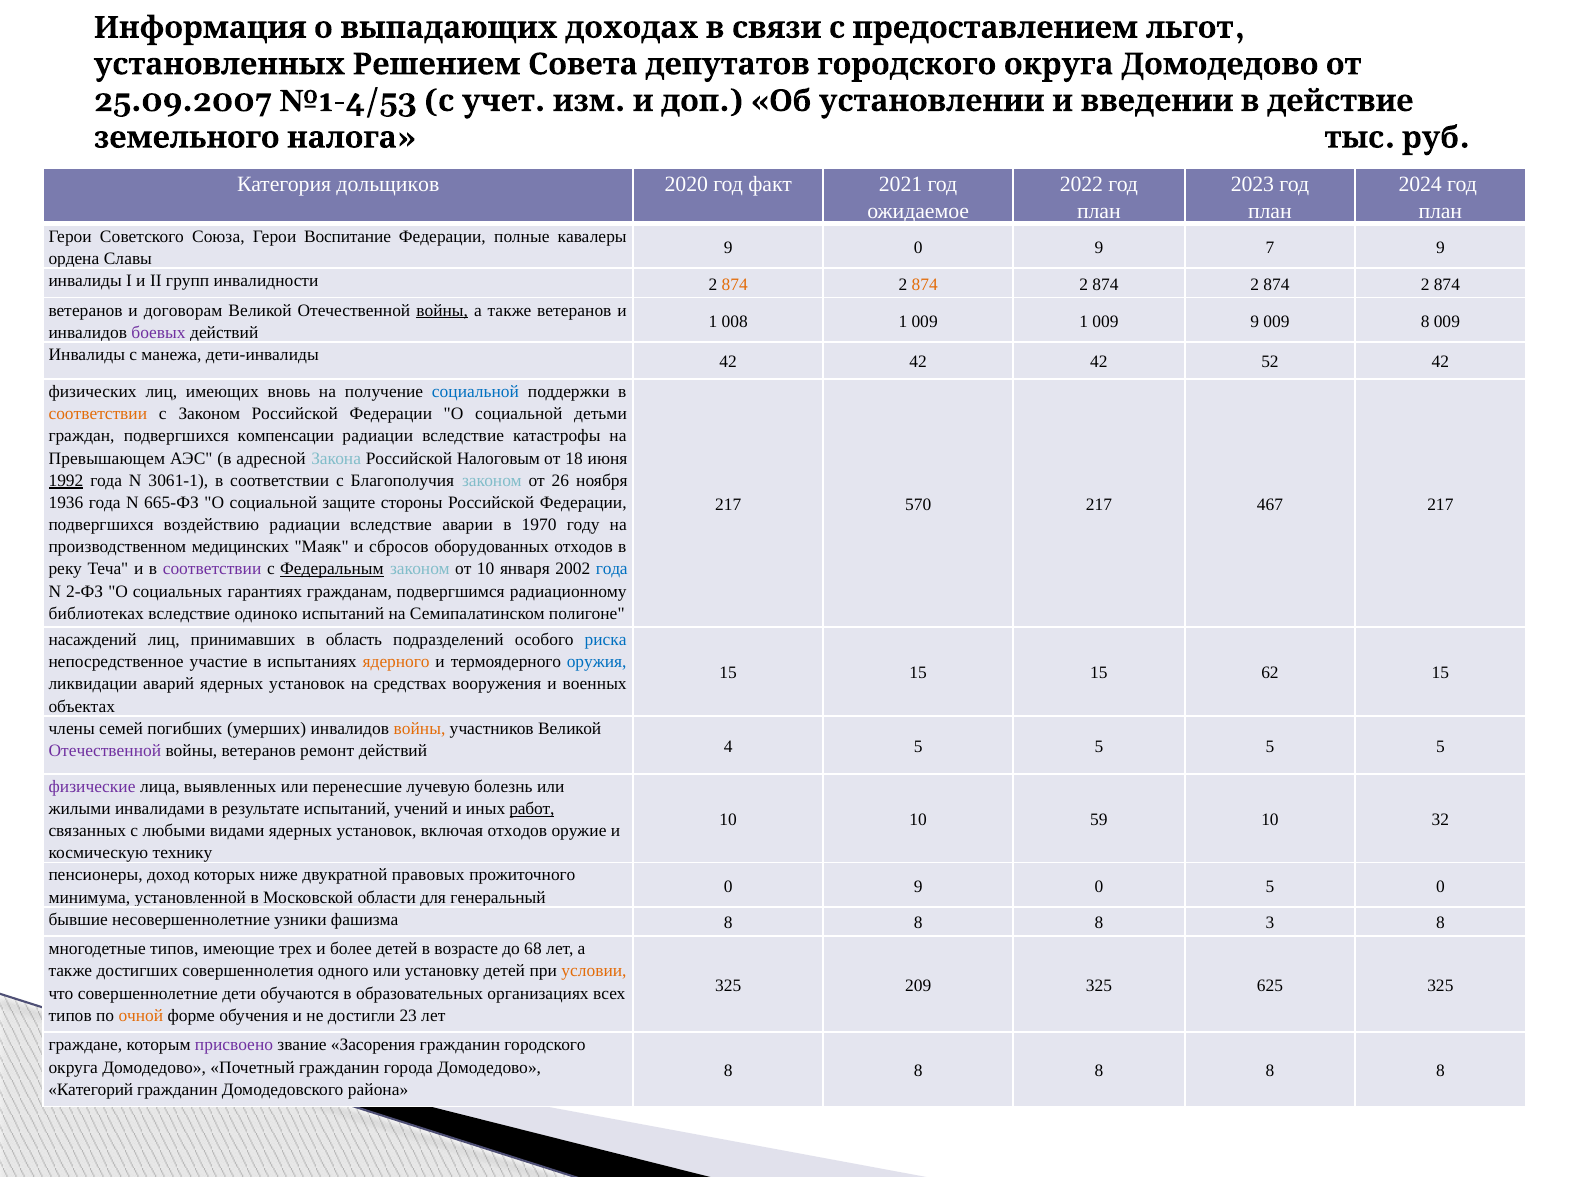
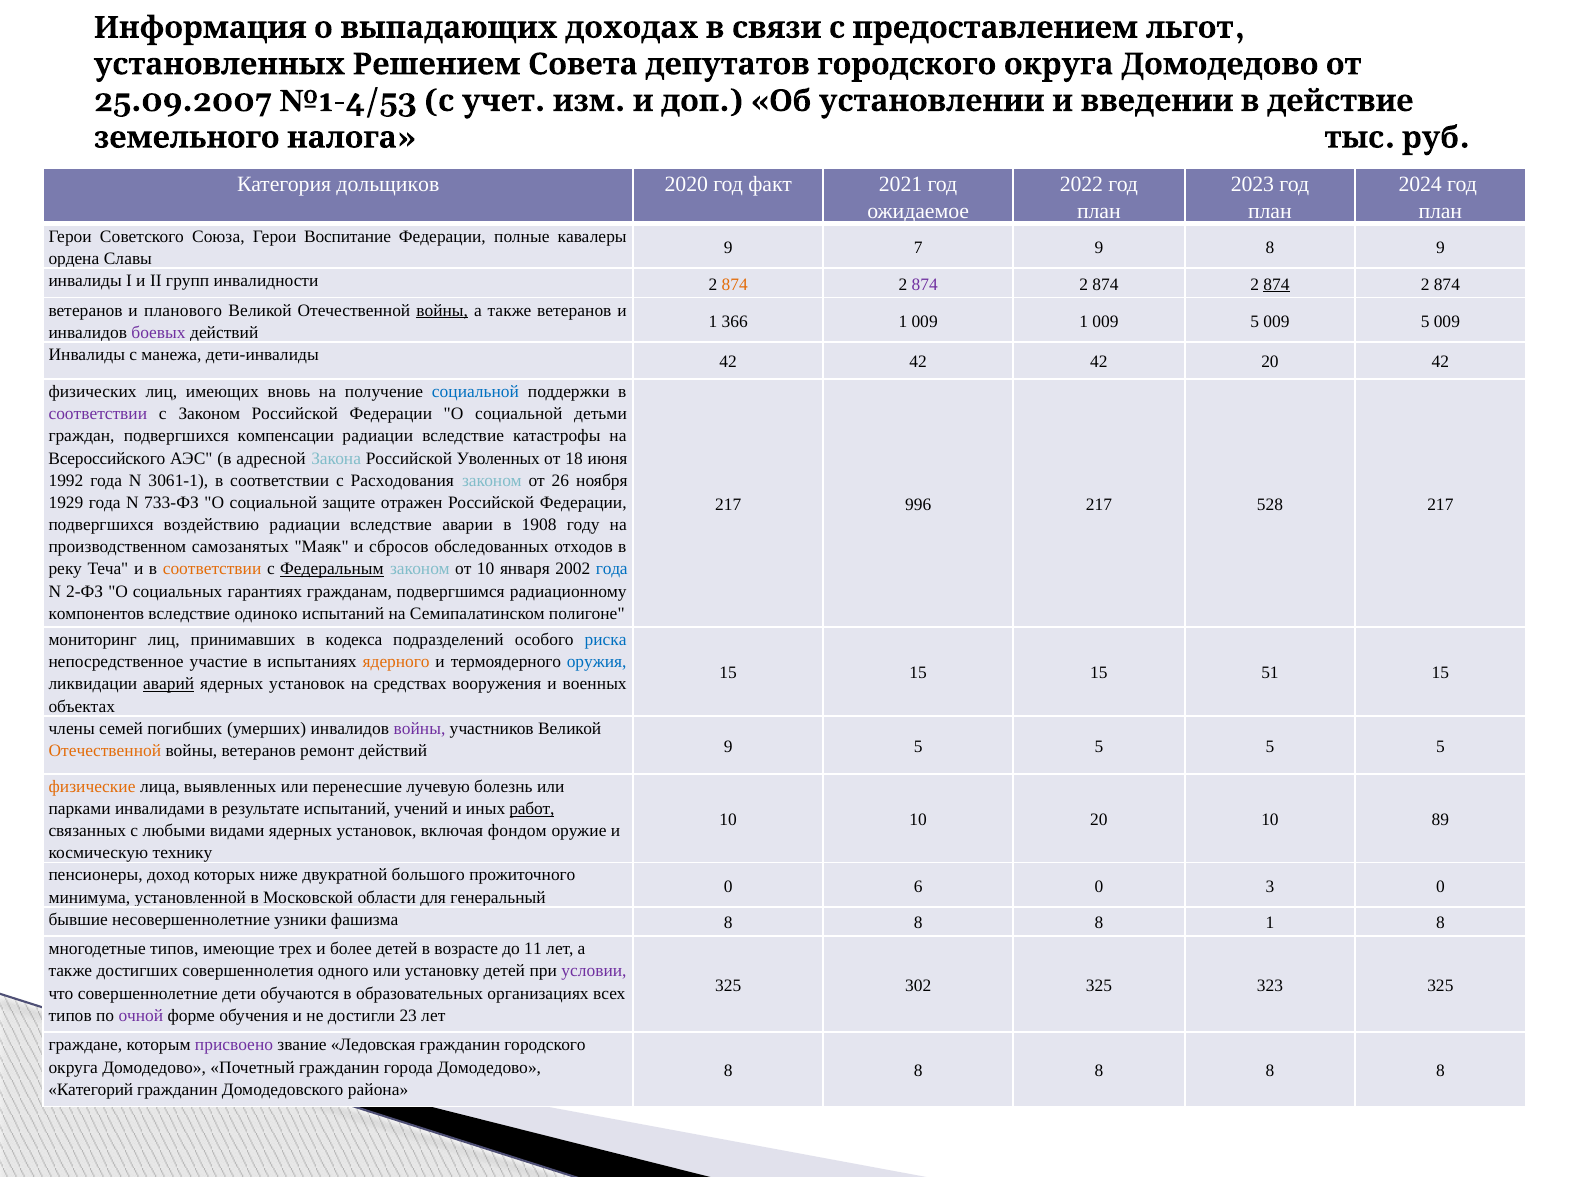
0: 0 -> 7 (918, 247)
9 7: 7 -> 8 (1270, 247)
874 colour: orange -> purple (925, 284)
874 underline: none -> present (1277, 284)
договорам: договорам -> планового (183, 310)
008: 008 -> 366 (735, 321)
1 009 9: 9 -> 5 (1255, 321)
8: 8 -> 5 (1425, 321)
42 52: 52 -> 20 (1270, 362)
соответствии colour: orange -> purple (98, 414)
Превышающем: Превышающем -> Всероссийского (107, 458)
Налоговым: Налоговым -> Уволенных (498, 458)
1992 underline: present -> none (66, 480)
Благополучия: Благополучия -> Расходования (402, 480)
1936: 1936 -> 1929 (66, 503)
665-ФЗ: 665-ФЗ -> 733-ФЗ (171, 503)
стороны: стороны -> отражен (412, 503)
570: 570 -> 996 (918, 505)
467: 467 -> 528 (1270, 505)
1970: 1970 -> 1908 (539, 525)
медицинских: медицинских -> самозанятых (240, 547)
оборудованных: оборудованных -> обследованных (491, 547)
соответствии colour: purple -> orange (212, 569)
библиотеках: библиотеках -> компонентов (96, 613)
насаждений: насаждений -> мониторинг (93, 640)
область: область -> кодекса (354, 640)
62: 62 -> 51 (1270, 673)
аварий underline: none -> present (169, 684)
войны colour: orange -> purple (419, 728)
Отечественной colour: purple -> orange (105, 751)
действий 4: 4 -> 9 (728, 746)
физические colour: purple -> orange (92, 786)
жилыми: жилыми -> парками (80, 808)
10 59: 59 -> 20 (1099, 820)
32: 32 -> 89 (1440, 820)
включая отходов: отходов -> фондом (517, 831)
правовых: правовых -> большого (428, 875)
9: 9 -> 6 (918, 886)
0 5: 5 -> 3 (1270, 886)
8 3: 3 -> 1 (1270, 923)
68: 68 -> 11 (533, 949)
условии colour: orange -> purple (594, 971)
209: 209 -> 302 (918, 986)
625: 625 -> 323 (1270, 986)
очной colour: orange -> purple (141, 1015)
Засорения: Засорения -> Ледовская (373, 1045)
